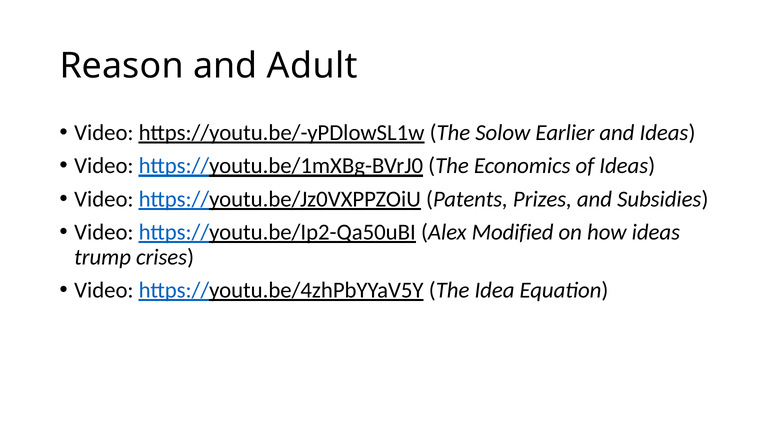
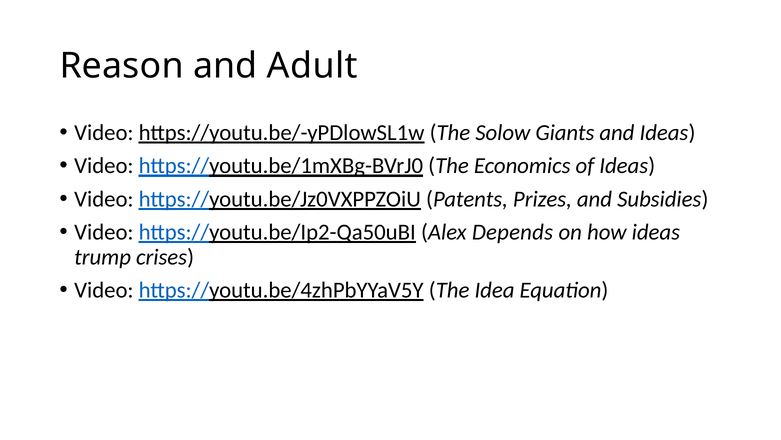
Earlier: Earlier -> Giants (565, 132)
Modified: Modified -> Depends (512, 232)
